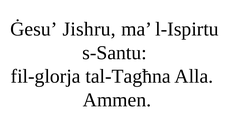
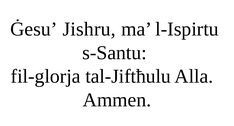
tal-Tagħna: tal-Tagħna -> tal-Jiftħulu (128, 76)
